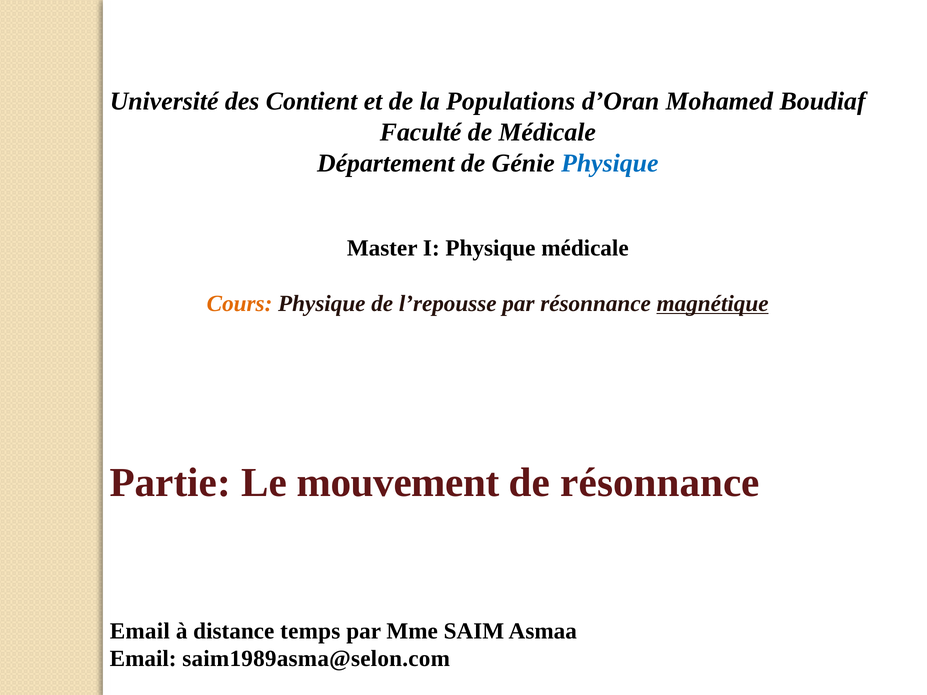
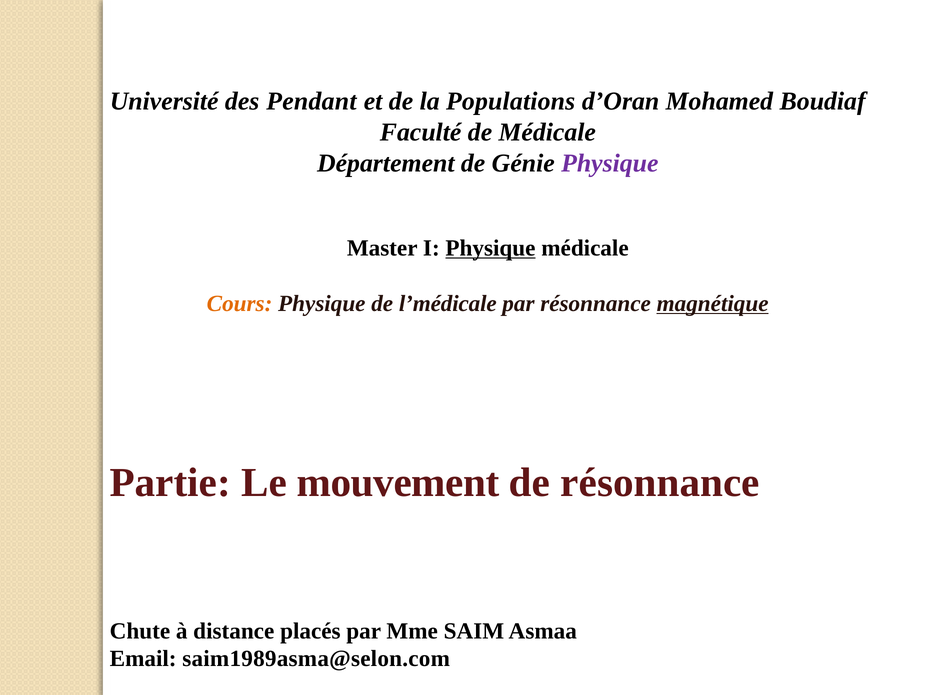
Contient: Contient -> Pendant (311, 101)
Physique colour: blue -> purple (610, 163)
Physique underline: none -> present (490, 248)
l’repousse: l’repousse -> l’médicale (448, 304)
Email: Email -> Chute (140, 631)
temps: temps -> placés (310, 631)
